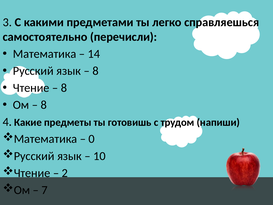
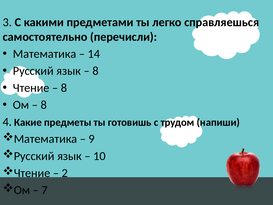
0: 0 -> 9 (92, 139)
